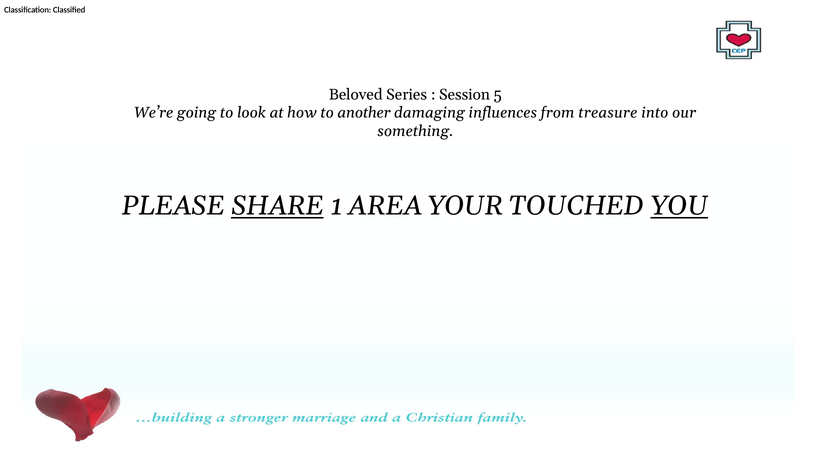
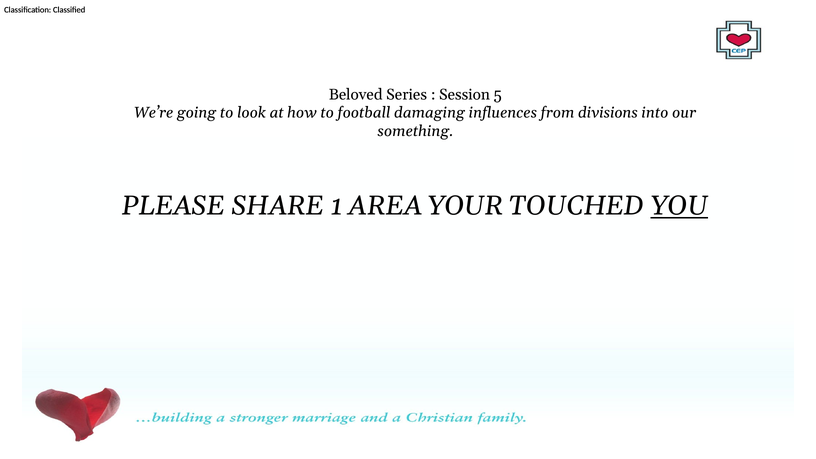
another: another -> football (364, 113)
treasure: treasure -> divisions (608, 113)
SHARE underline: present -> none (277, 206)
